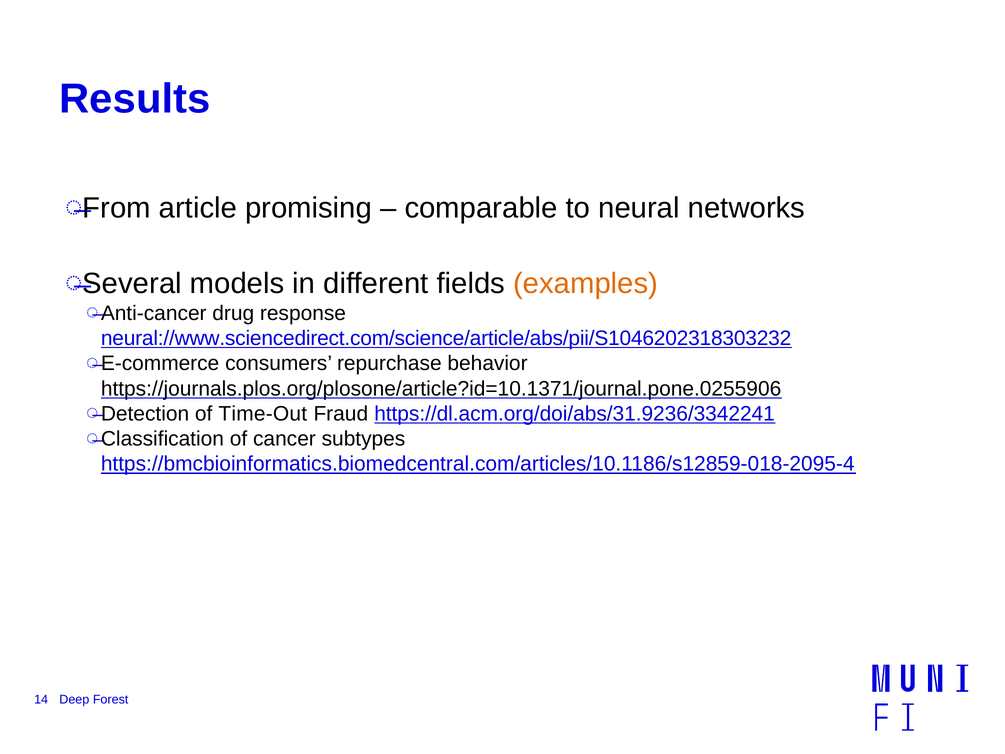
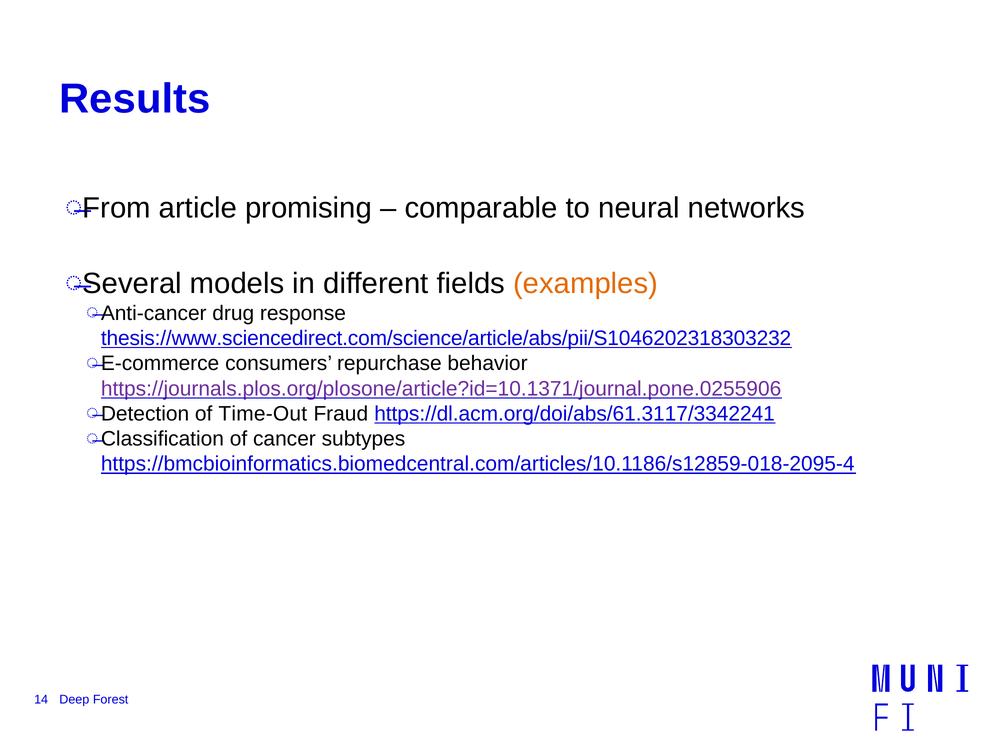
neural://www.sciencedirect.com/science/article/abs/pii/S1046202318303232: neural://www.sciencedirect.com/science/article/abs/pii/S1046202318303232 -> thesis://www.sciencedirect.com/science/article/abs/pii/S1046202318303232 (446, 338)
https://journals.plos.org/plosone/article?id=10.1371/journal.pone.0255906 colour: black -> purple (441, 388)
https://dl.acm.org/doi/abs/31.9236/3342241: https://dl.acm.org/doi/abs/31.9236/3342241 -> https://dl.acm.org/doi/abs/61.3117/3342241 (575, 414)
